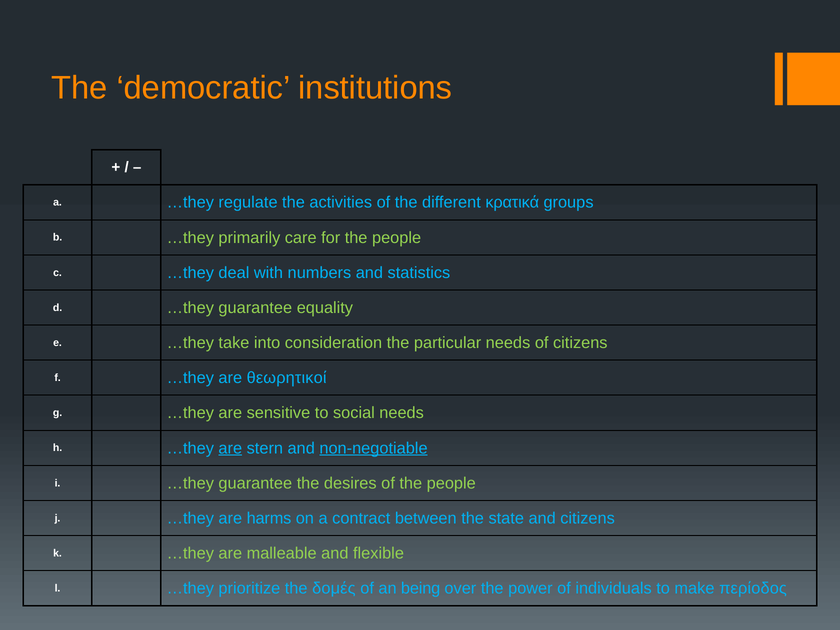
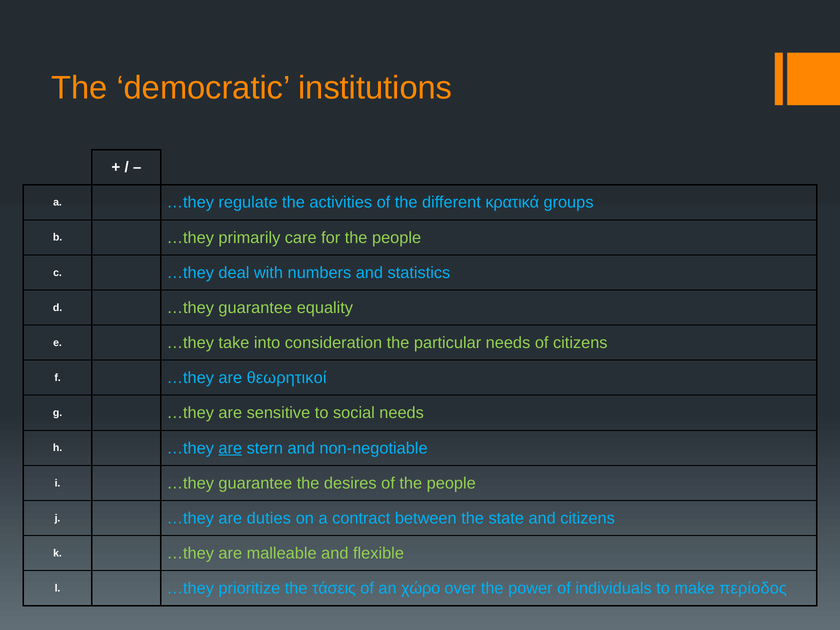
non-negotiable underline: present -> none (373, 448)
harms: harms -> duties (269, 518)
δομές: δομές -> τάσεις (334, 588)
being: being -> χώρο (421, 588)
